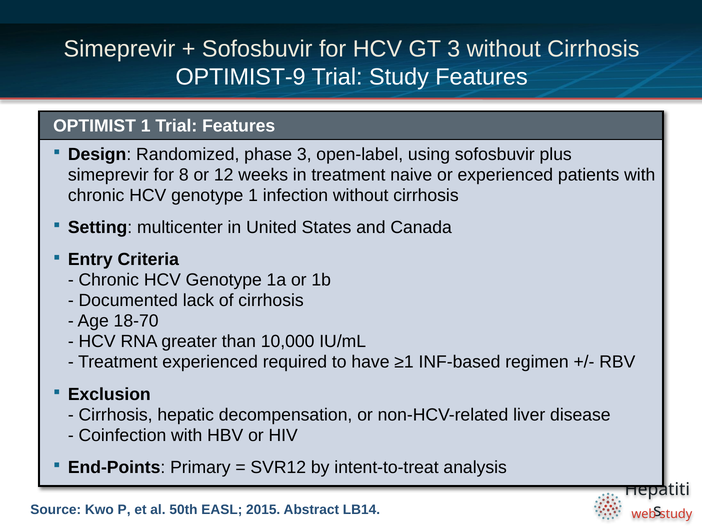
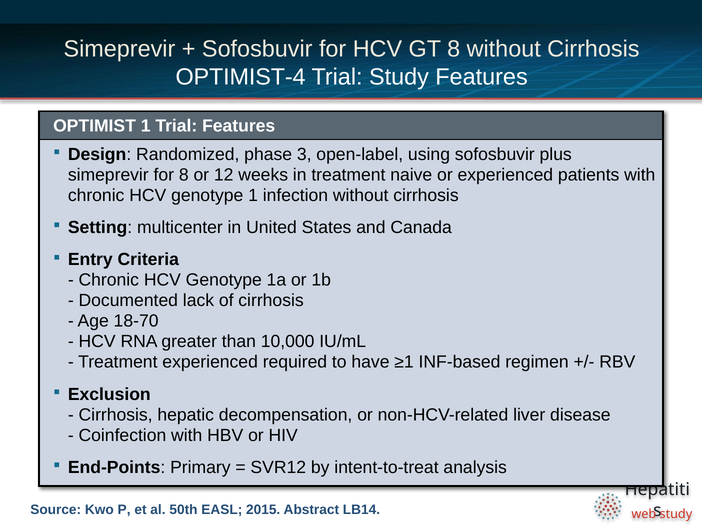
GT 3: 3 -> 8 (454, 49)
OPTIMIST-9: OPTIMIST-9 -> OPTIMIST-4 (241, 77)
